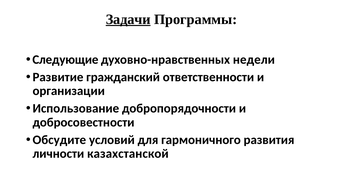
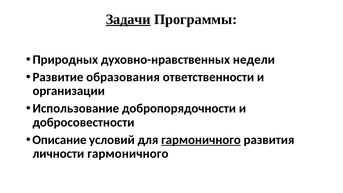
Следующие: Следующие -> Природных (65, 60)
гражданский: гражданский -> образования (123, 77)
Обсудите: Обсудите -> Описание (59, 140)
гармоничного underline: none -> present (201, 140)
личности казахстанской: казахстанской -> гармоничного (128, 154)
